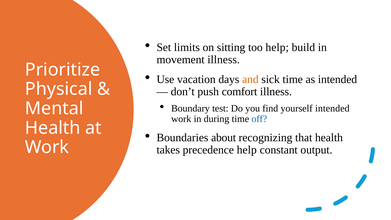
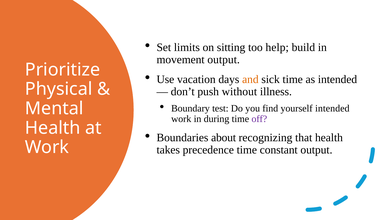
movement illness: illness -> output (224, 60)
comfort: comfort -> without (239, 92)
off colour: blue -> purple (259, 119)
precedence help: help -> time (247, 150)
